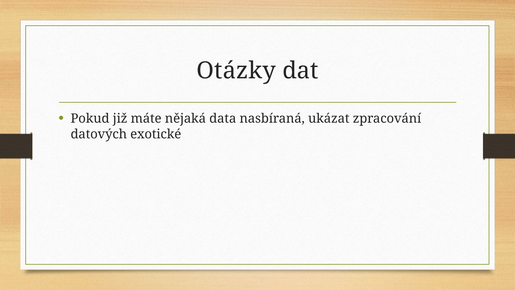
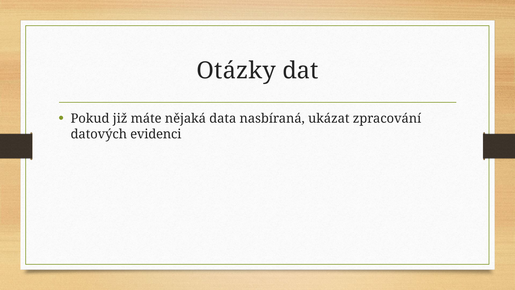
exotické: exotické -> evidenci (156, 134)
